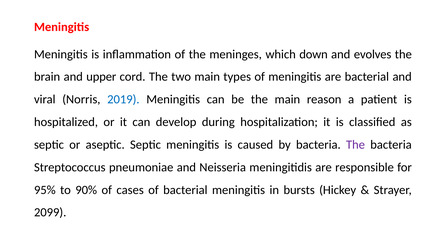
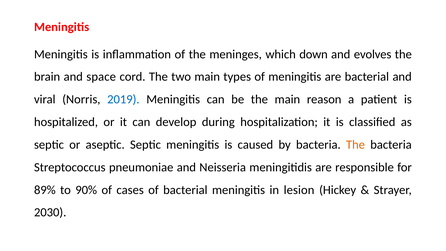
upper: upper -> space (101, 77)
The colour: purple -> orange (356, 145)
95%: 95% -> 89% (45, 190)
bursts: bursts -> lesion (299, 190)
2099: 2099 -> 2030 (50, 212)
